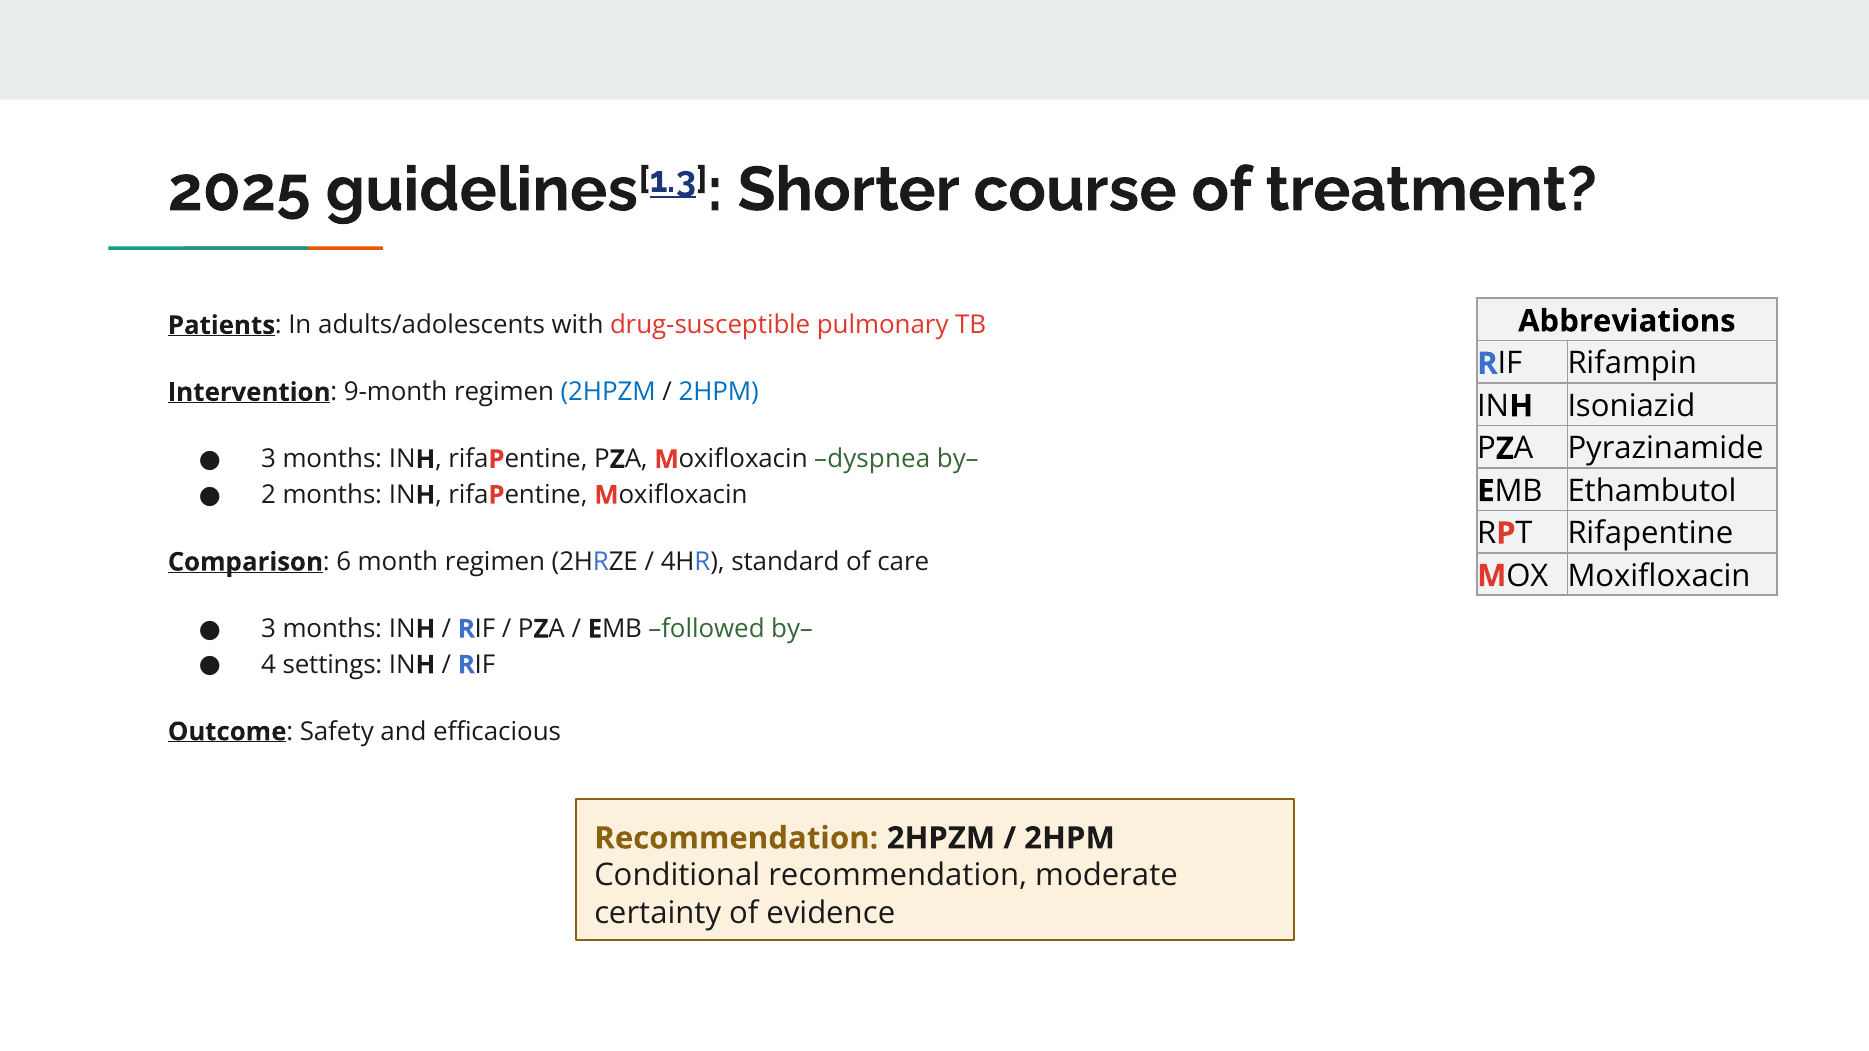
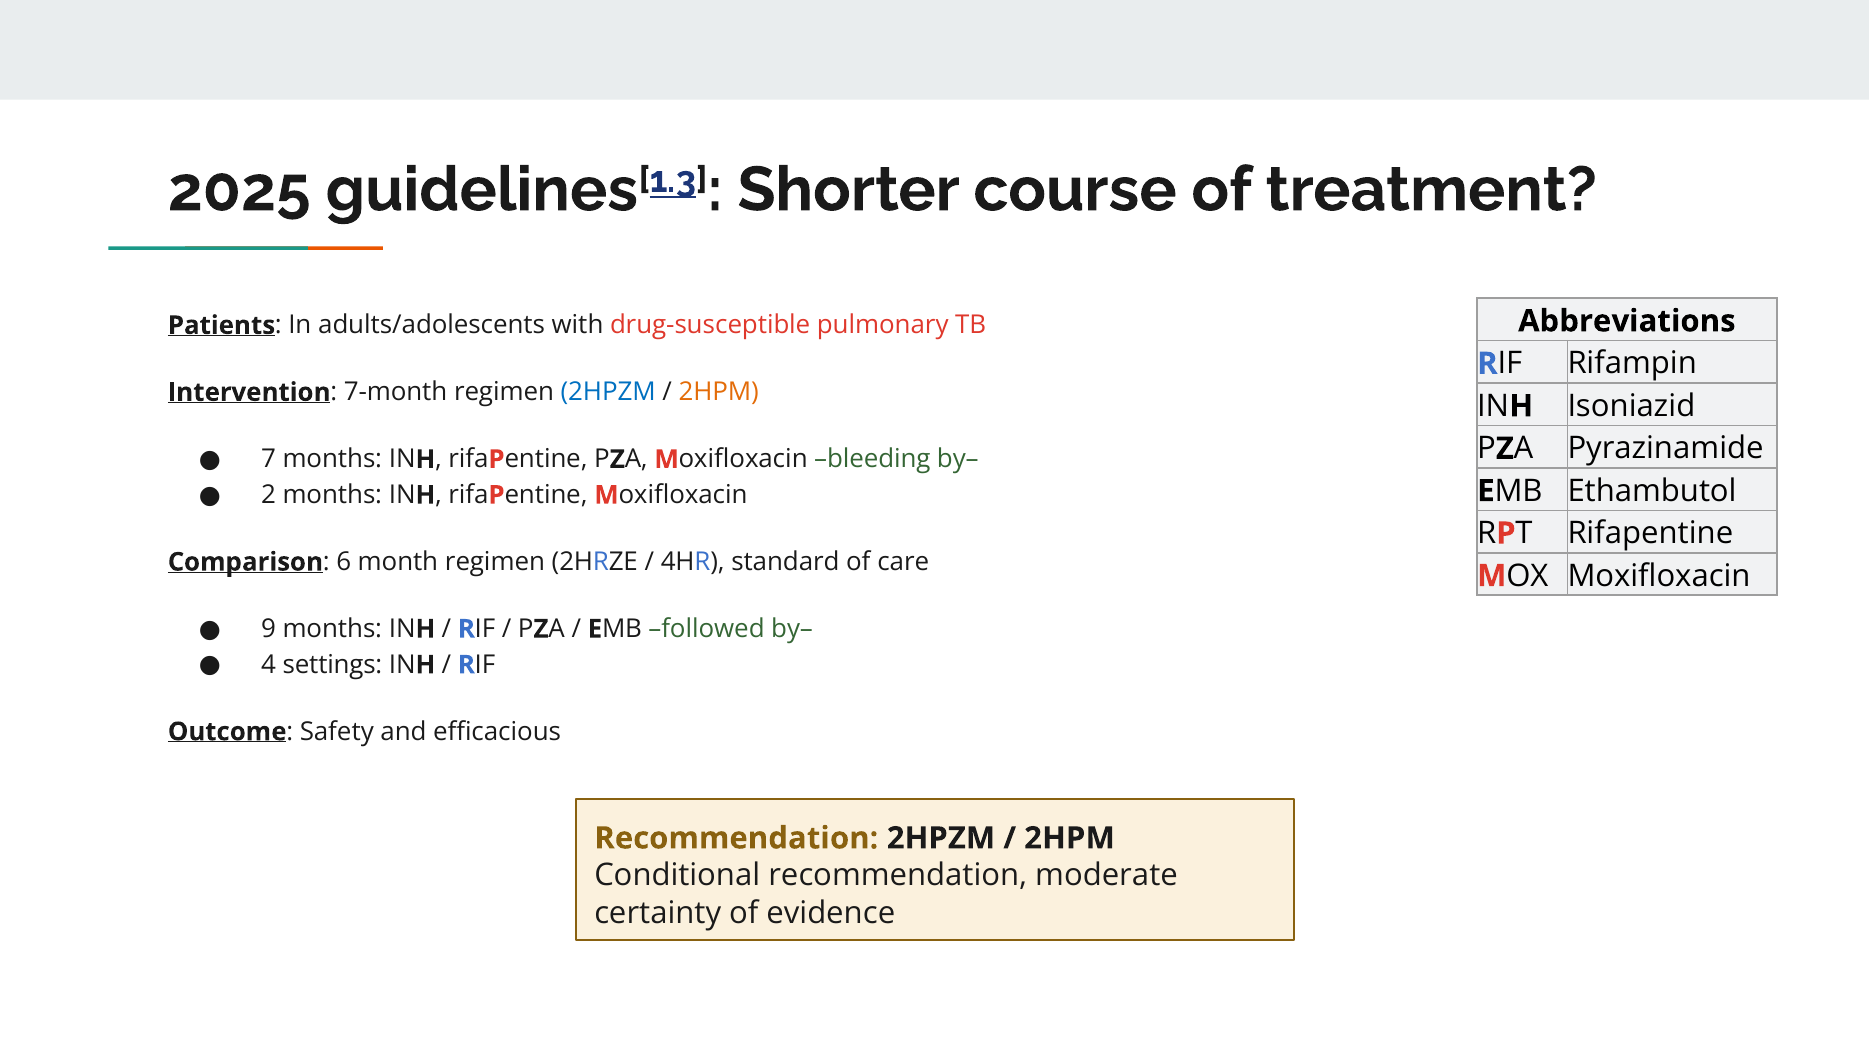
9-month: 9-month -> 7-month (396, 392)
2HPM colour: blue -> orange (719, 392)
3: 3 -> 7 (269, 459)
dyspnea: dyspnea -> bleeding (872, 459)
3: 3 -> 9 (269, 629)
